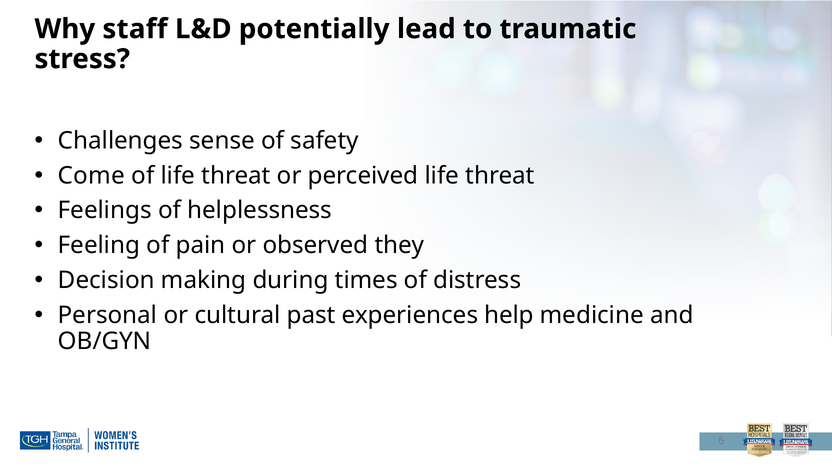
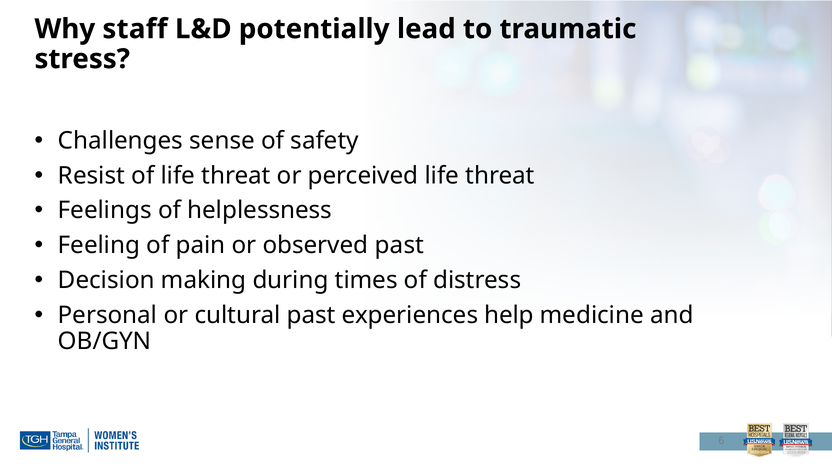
Come: Come -> Resist (92, 176)
observed they: they -> past (399, 245)
